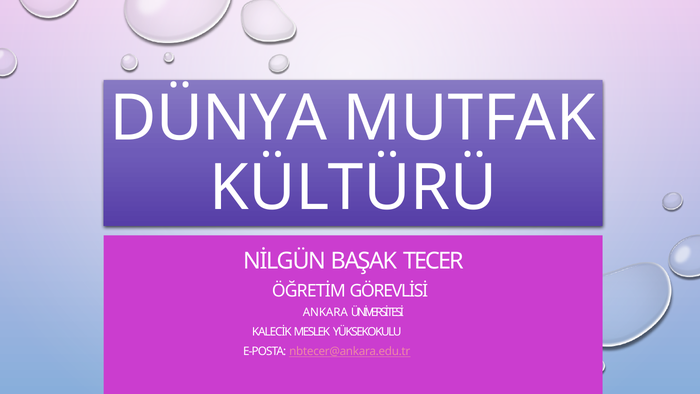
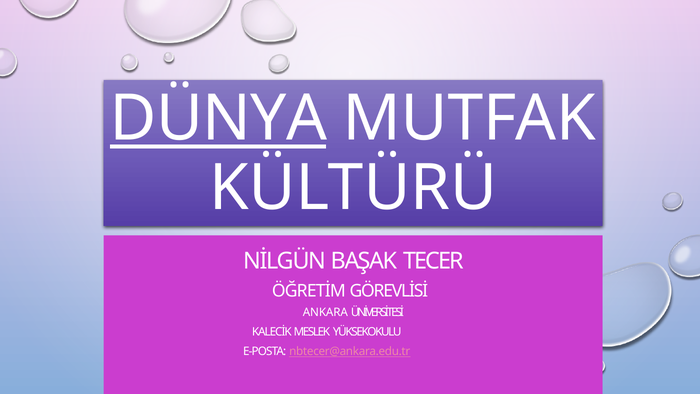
DÜNYA underline: none -> present (218, 119)
